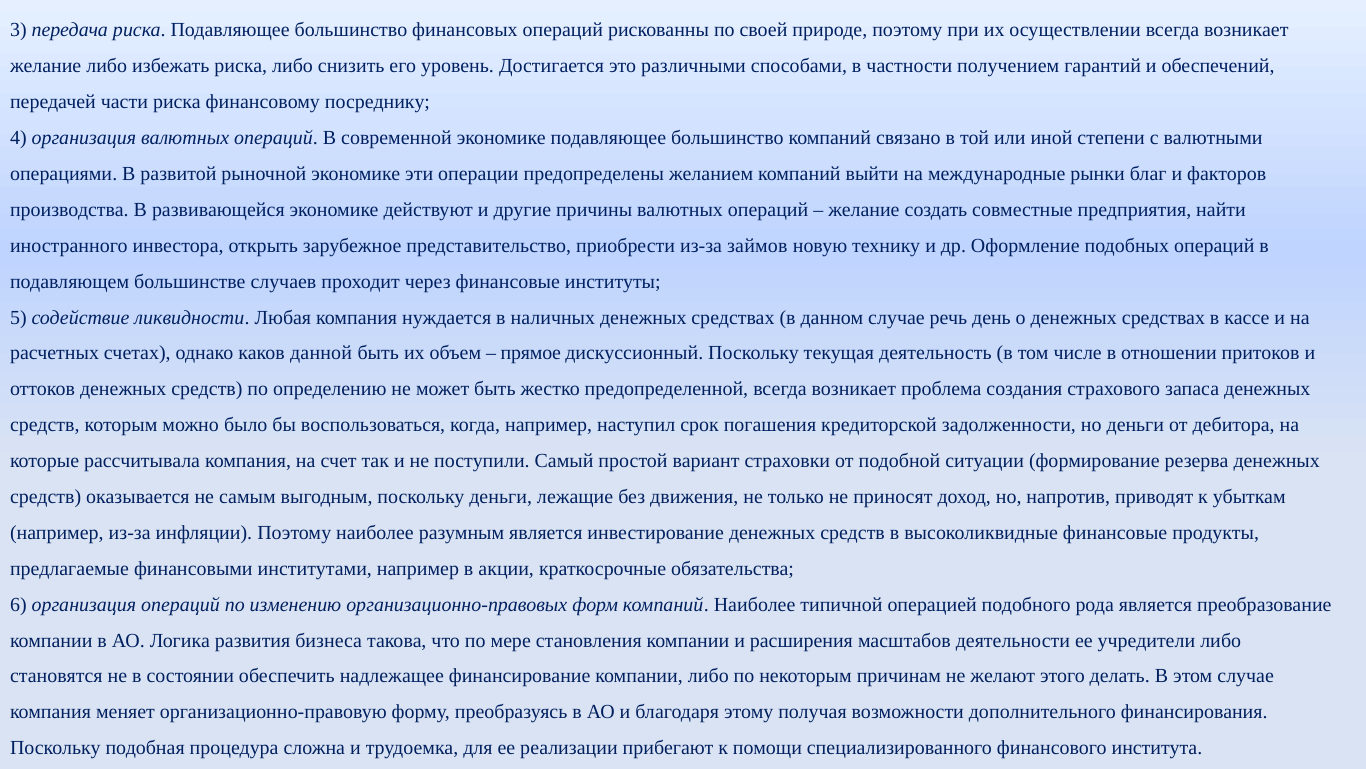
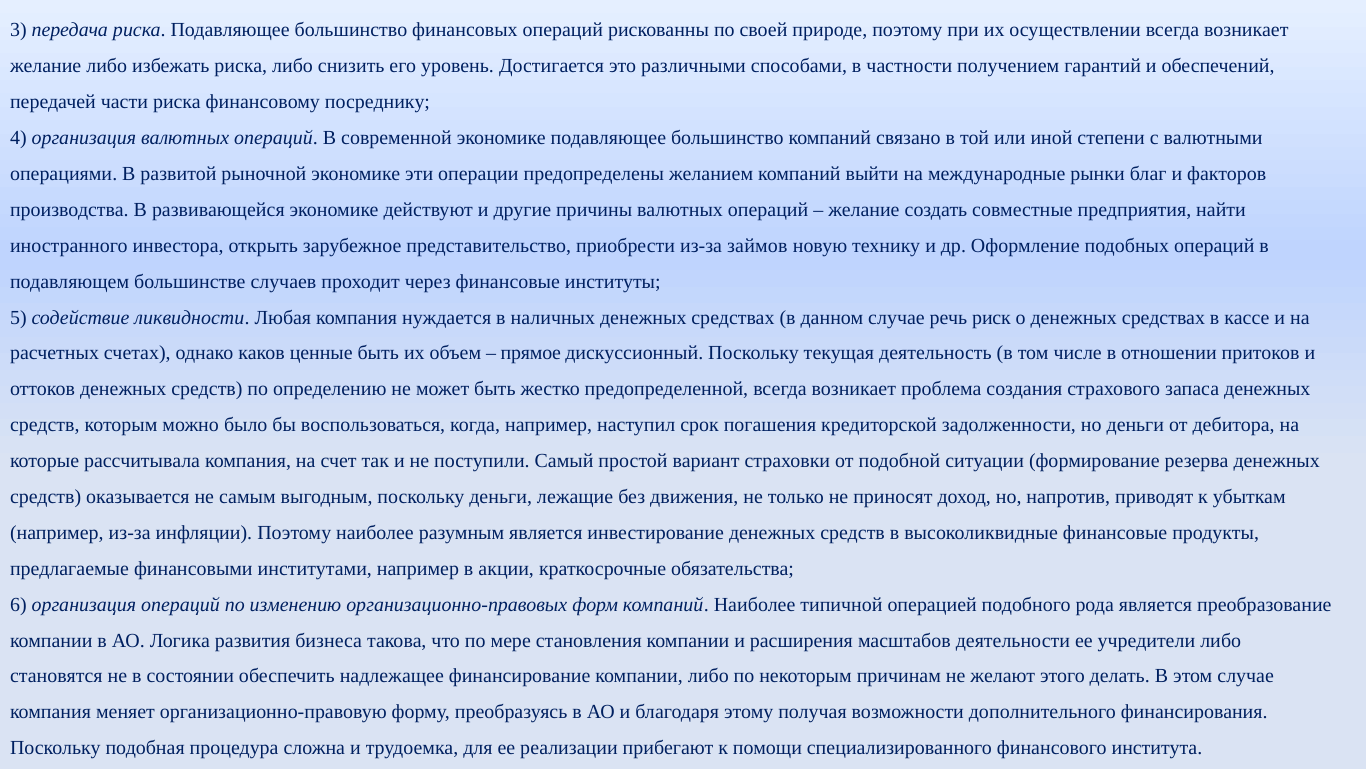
день: день -> риск (992, 317)
данной: данной -> ценные (321, 353)
